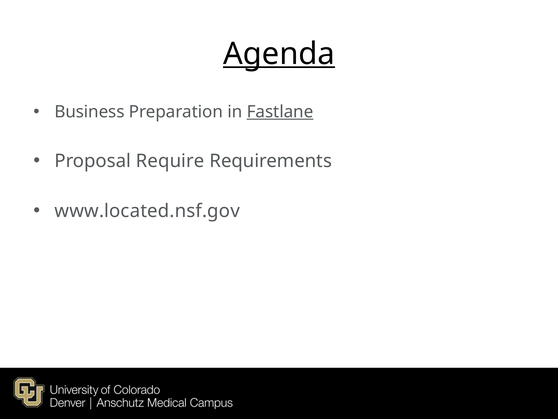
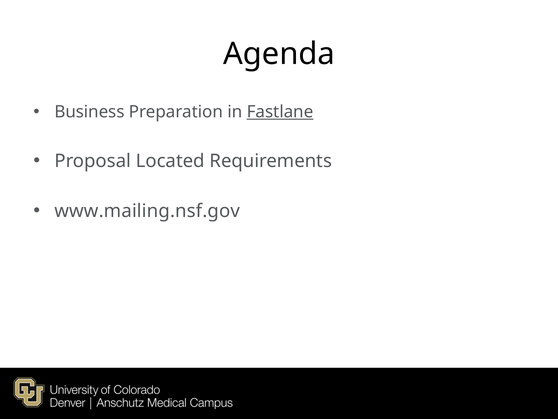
Agenda underline: present -> none (279, 54)
Require: Require -> Located (170, 161)
www.located.nsf.gov: www.located.nsf.gov -> www.mailing.nsf.gov (147, 211)
